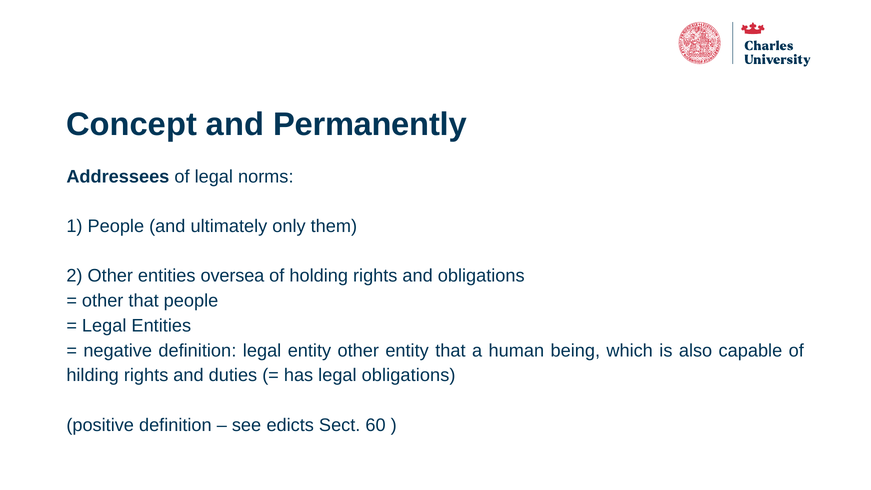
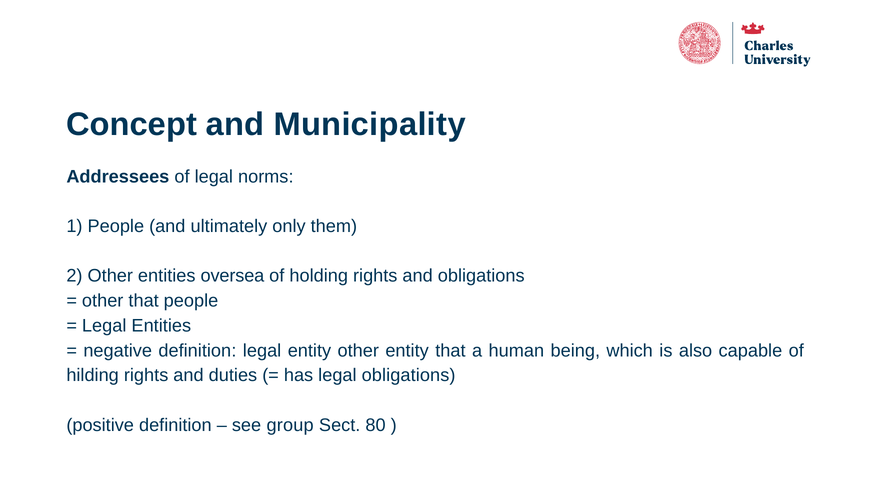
Permanently: Permanently -> Municipality (370, 124)
edicts: edicts -> group (290, 425)
60: 60 -> 80 (376, 425)
